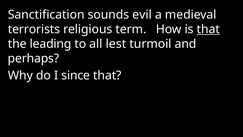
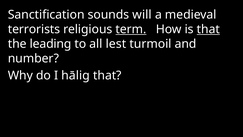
evil: evil -> will (142, 15)
term underline: none -> present (131, 29)
perhaps: perhaps -> number (33, 58)
since: since -> hālig (76, 75)
